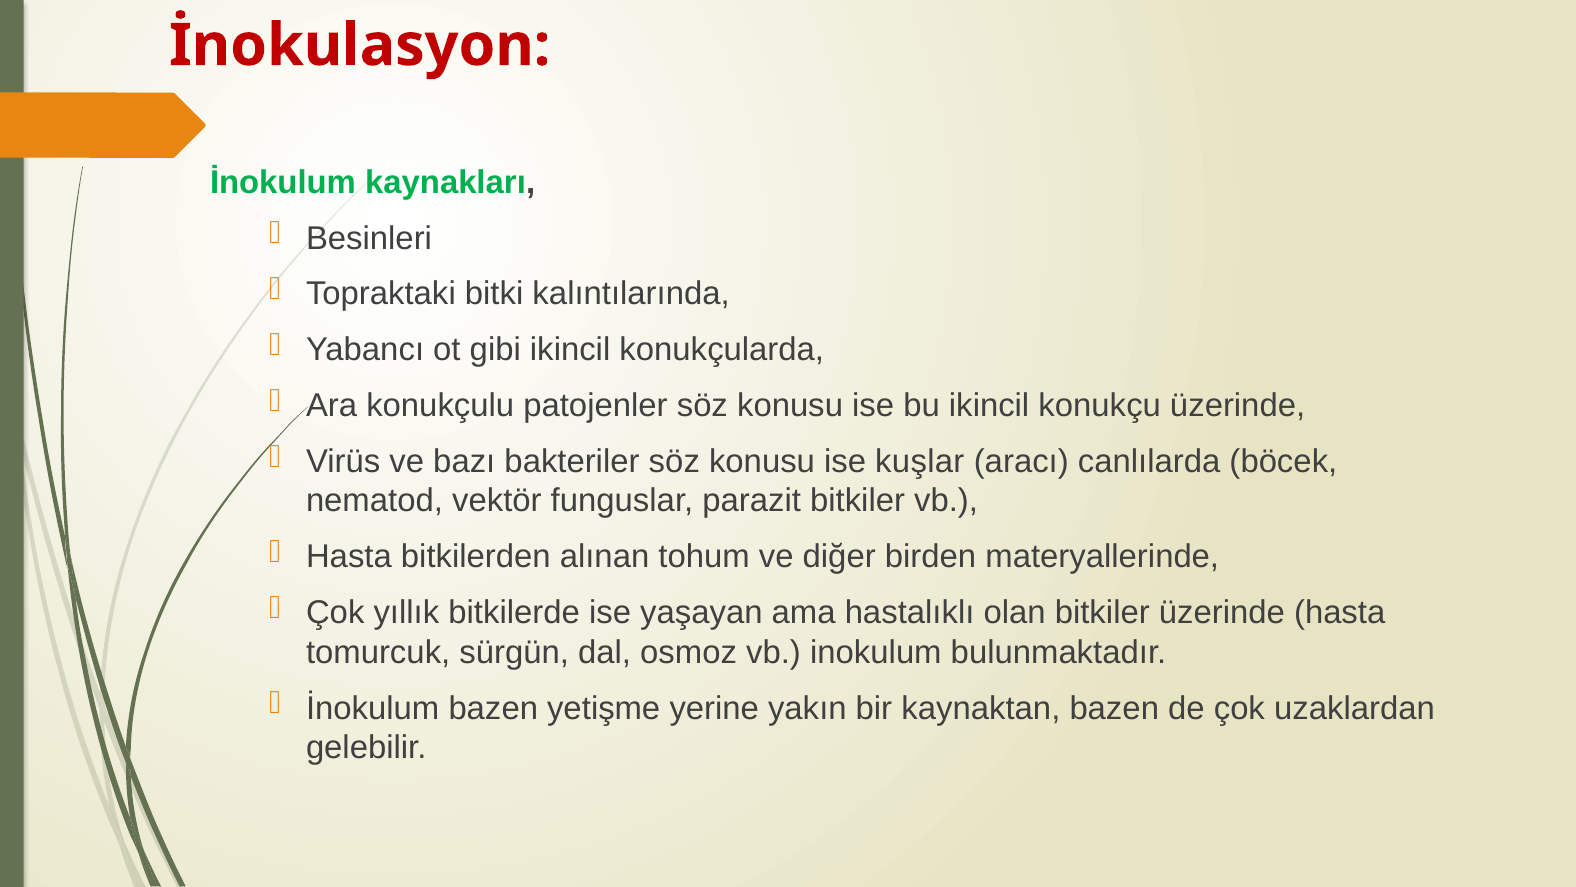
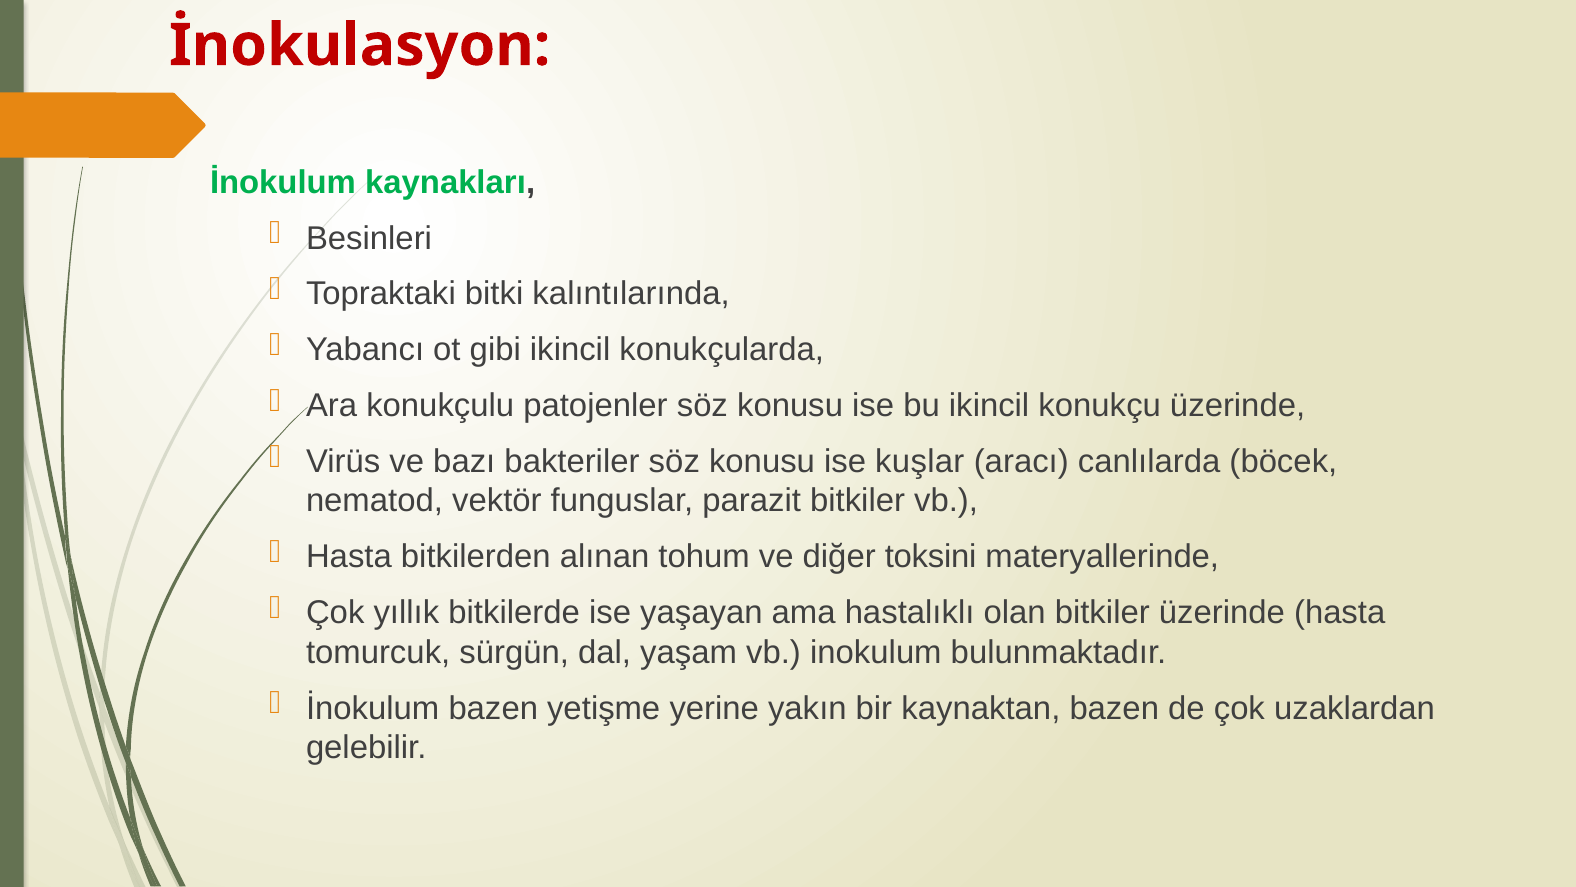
birden: birden -> toksini (931, 557)
osmoz: osmoz -> yaşam (689, 652)
